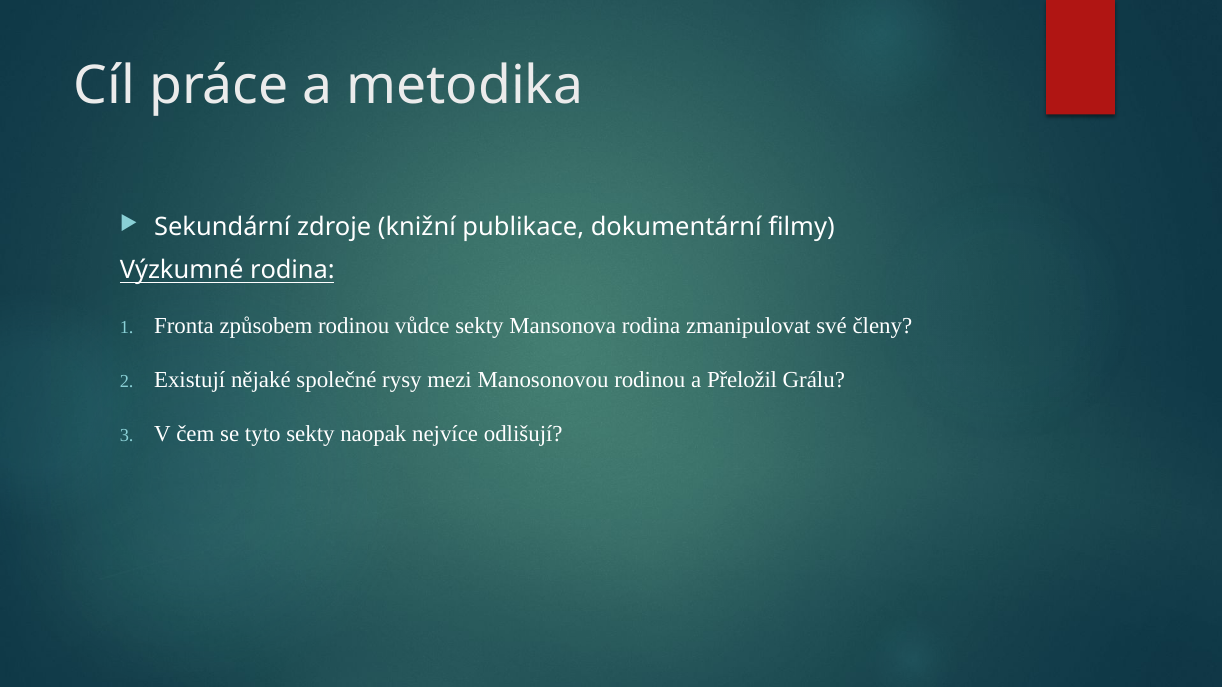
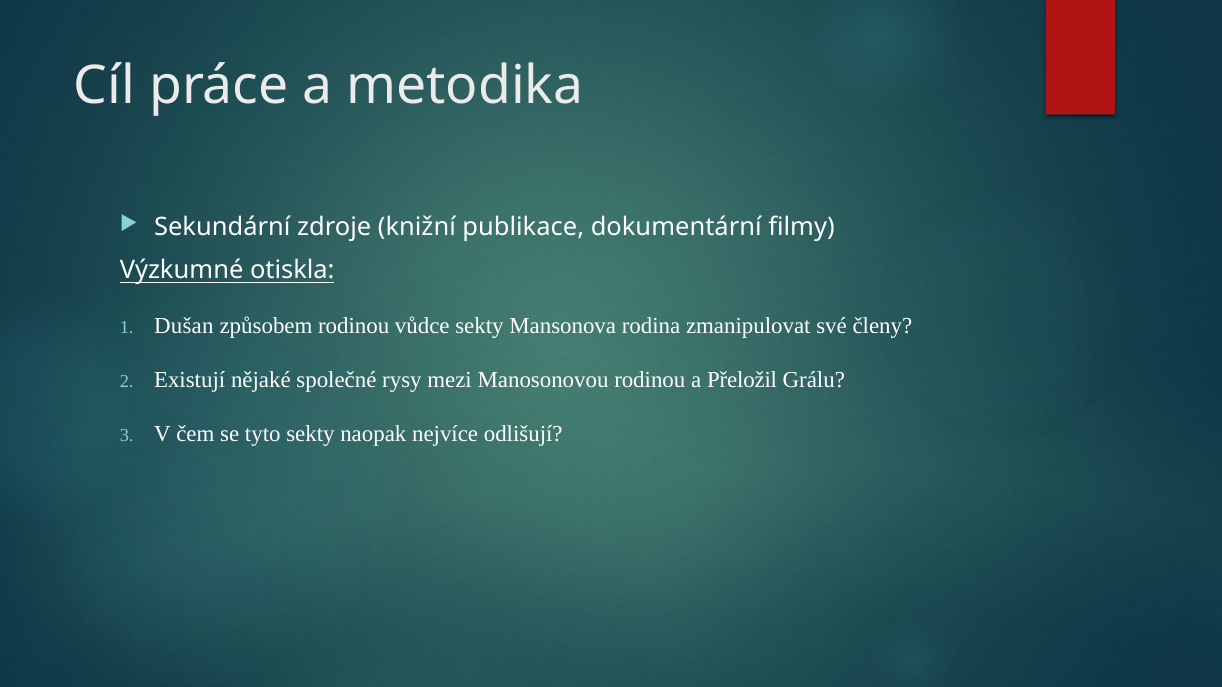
Výzkumné rodina: rodina -> otiskla (292, 271)
Fronta: Fronta -> Dušan (184, 326)
